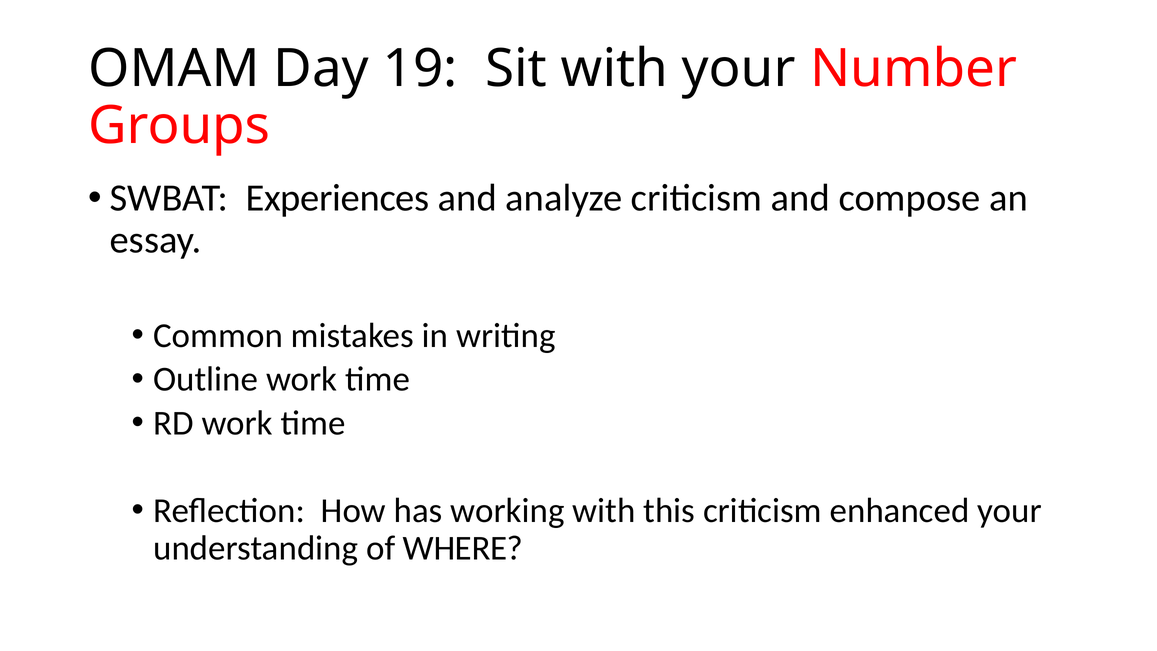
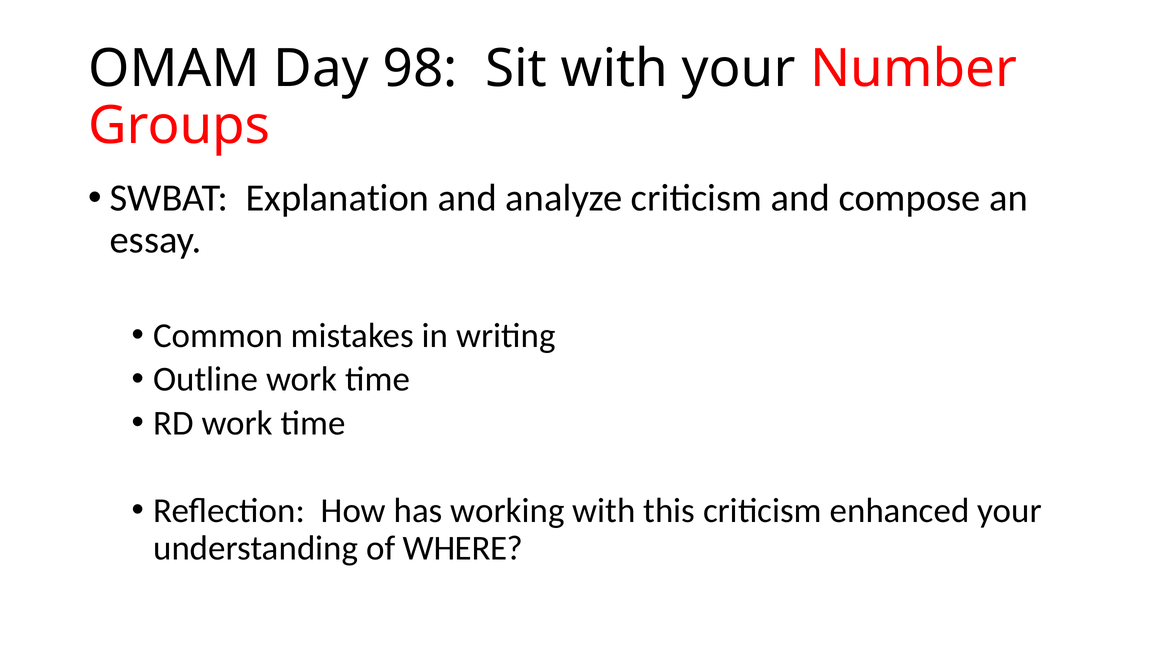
19: 19 -> 98 (420, 69)
Experiences: Experiences -> Explanation (337, 198)
